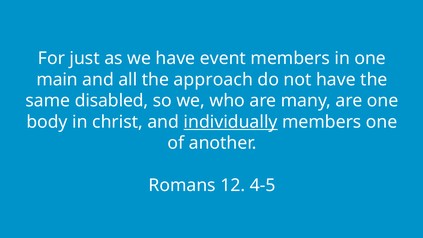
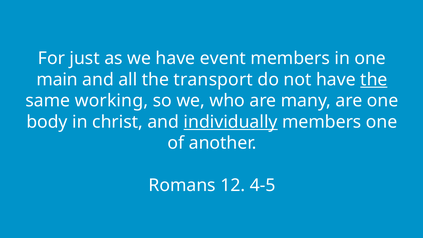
approach: approach -> transport (213, 80)
the underline: none -> present (374, 80)
disabled: disabled -> working (111, 101)
